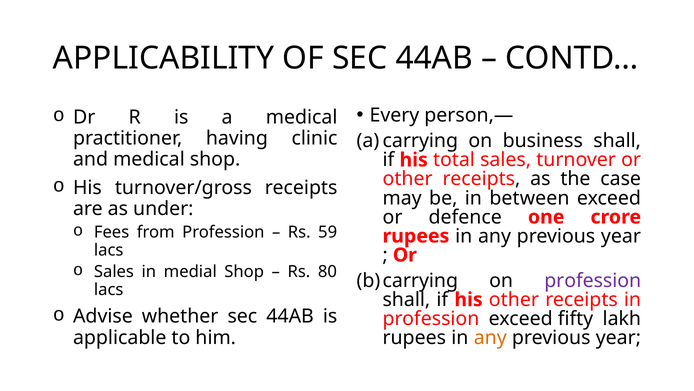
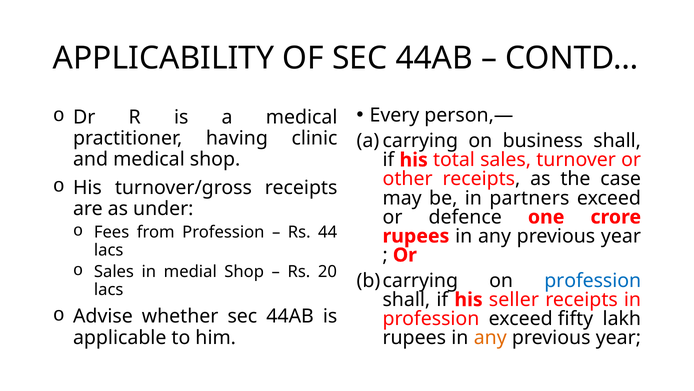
between: between -> partners (529, 198)
59: 59 -> 44 (328, 232)
80: 80 -> 20 (327, 271)
profession colour: purple -> blue (593, 280)
his other: other -> seller (514, 299)
